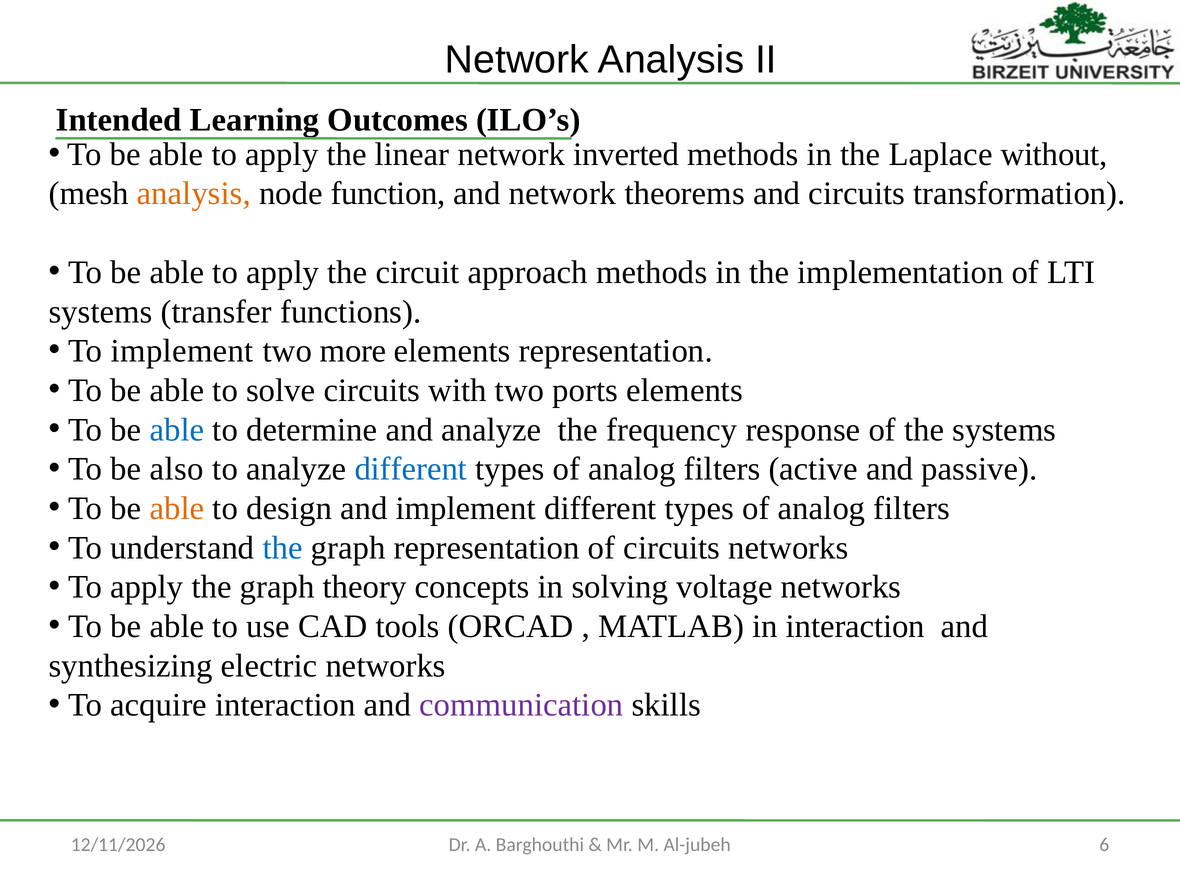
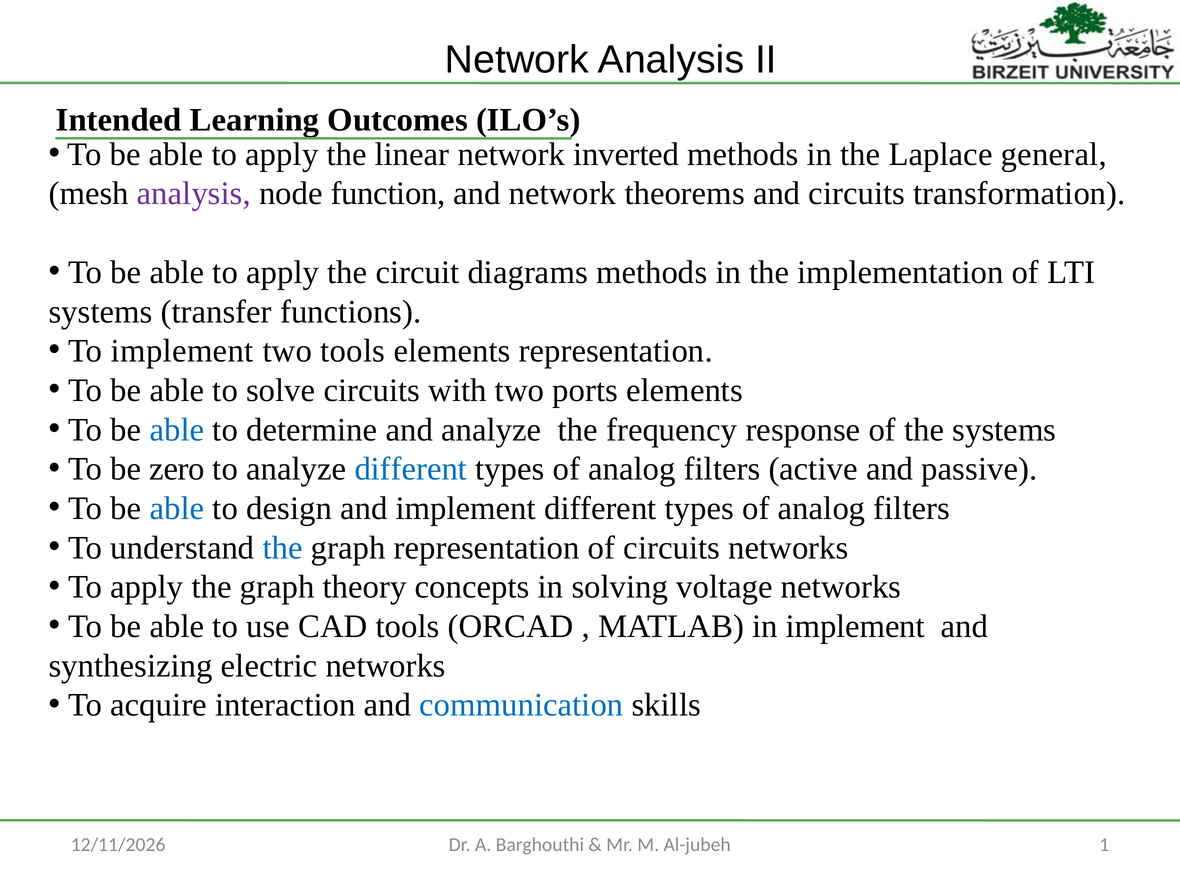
without: without -> general (1054, 154)
analysis colour: orange -> purple (194, 194)
approach: approach -> diagrams (528, 272)
two more: more -> tools (353, 351)
also: also -> zero (177, 469)
able colour: orange -> blue (177, 508)
in interaction: interaction -> implement (855, 626)
communication colour: purple -> blue (521, 705)
6: 6 -> 1 (1104, 845)
